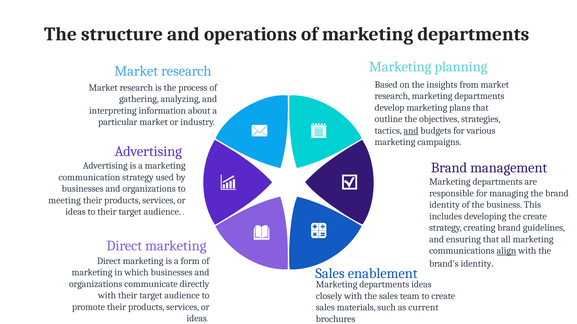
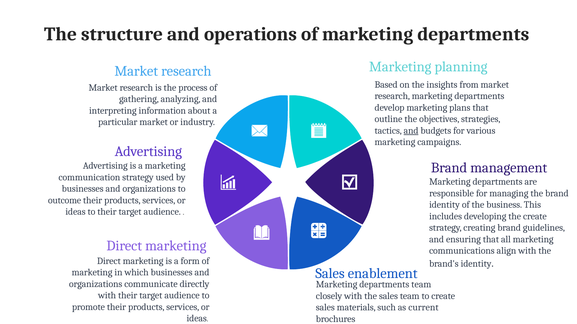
meeting: meeting -> outcome (65, 201)
align underline: present -> none (506, 251)
departments ideas: ideas -> team (421, 285)
